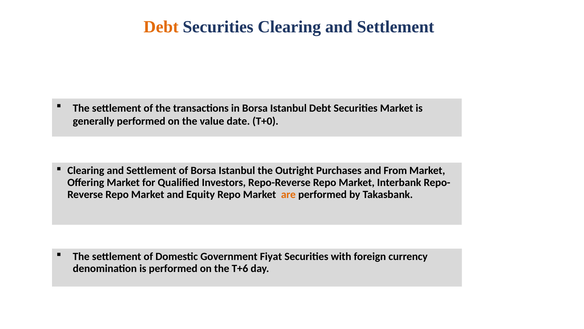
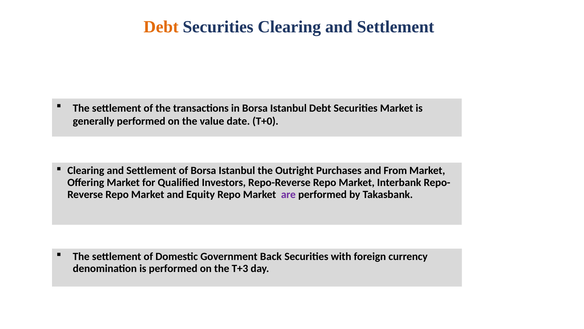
are colour: orange -> purple (288, 194)
Fiyat: Fiyat -> Back (271, 256)
T+6: T+6 -> T+3 (240, 268)
